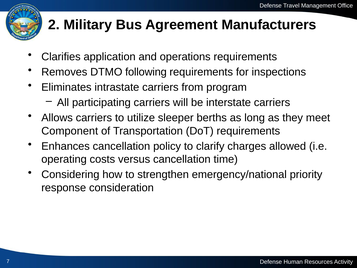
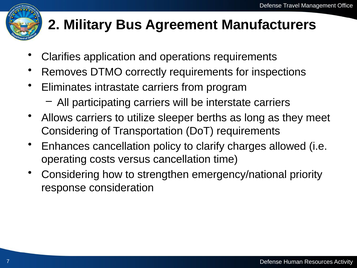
following: following -> correctly (146, 72)
Component: Component -> Considering (70, 131)
